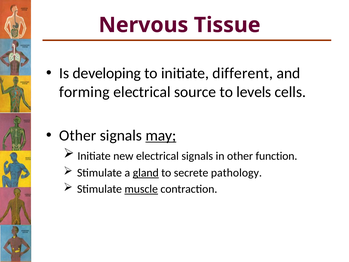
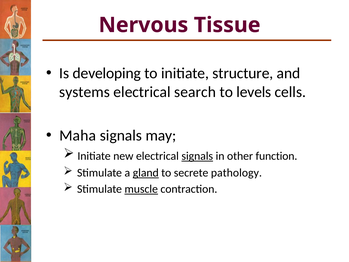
different: different -> structure (243, 73)
forming: forming -> systems (85, 92)
source: source -> search (195, 92)
Other: Other -> Maha (78, 135)
may underline: present -> none (161, 135)
signals underline: none -> present (197, 156)
